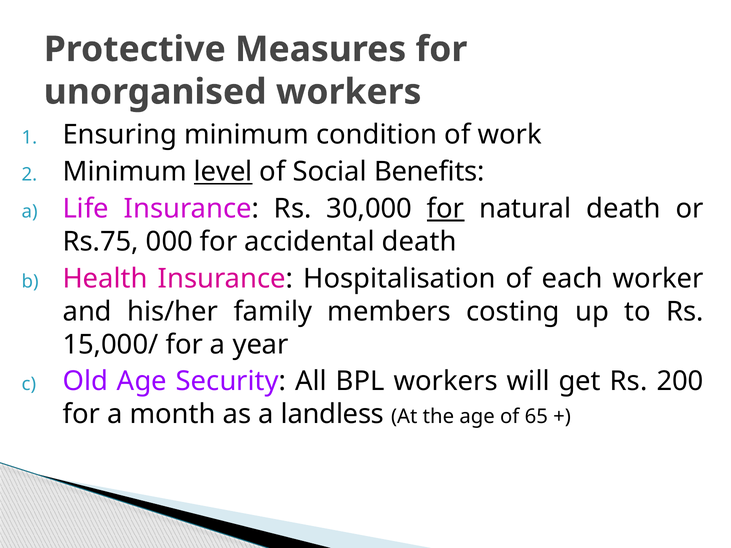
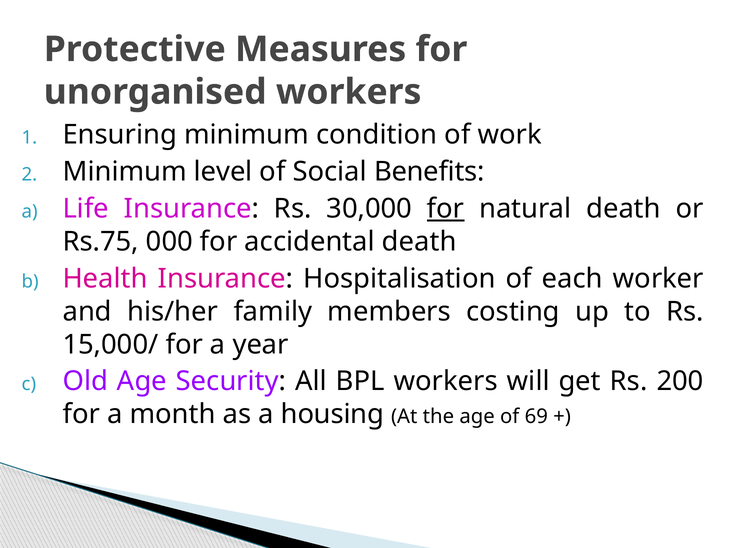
level underline: present -> none (223, 172)
landless: landless -> housing (332, 415)
65: 65 -> 69 (536, 417)
